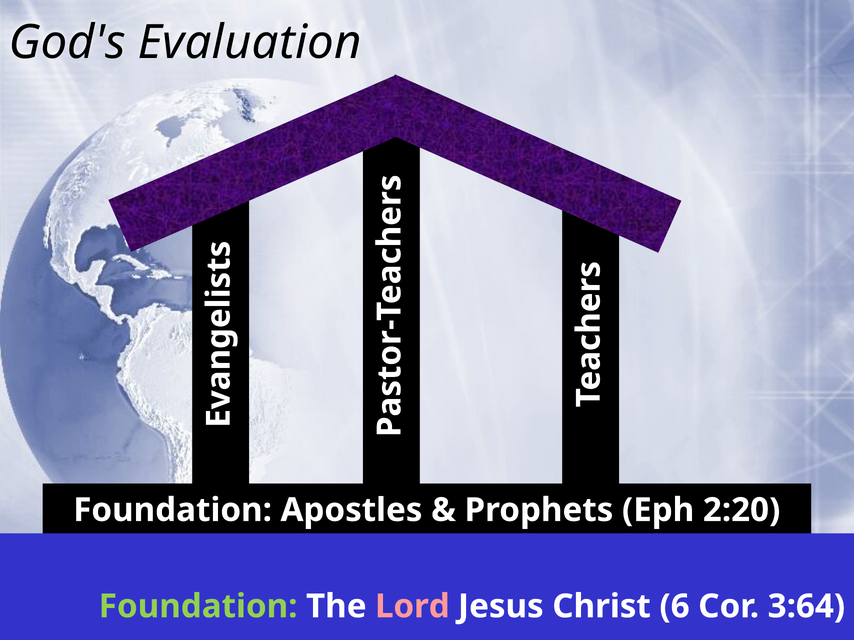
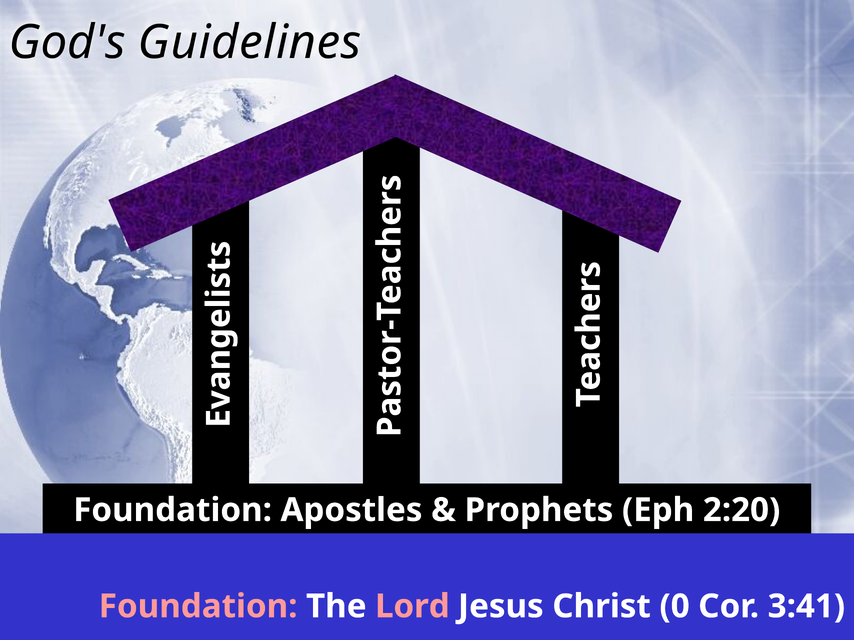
Evaluation: Evaluation -> Guidelines (250, 42)
Foundation colour: light green -> pink (198, 607)
6: 6 -> 0 (675, 607)
3:64: 3:64 -> 3:41 (806, 607)
